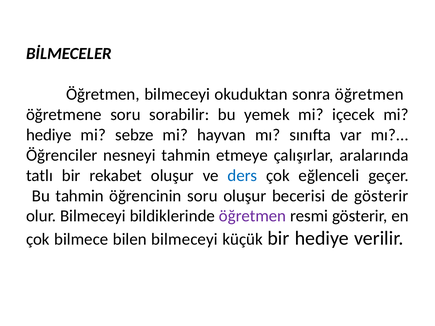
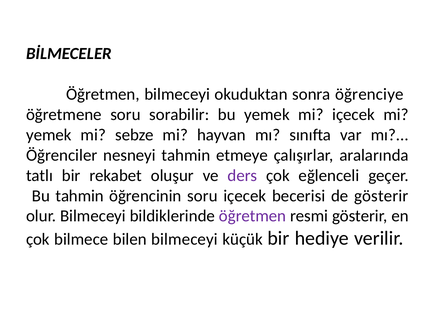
sonra öğretmen: öğretmen -> öğrenciye (369, 94)
hediye: hediye -> yemek (49, 135)
ders colour: blue -> purple (242, 176)
soru oluşur: oluşur -> içecek (245, 196)
